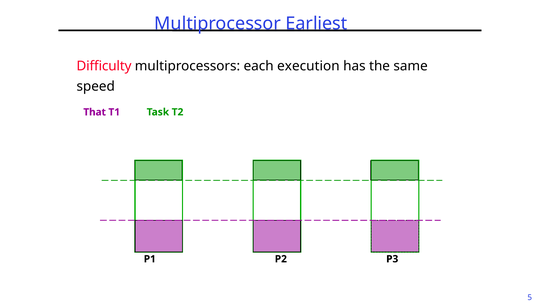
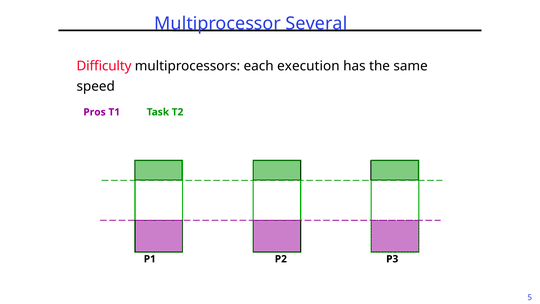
Earliest: Earliest -> Several (316, 24)
That: That -> Pros (95, 112)
